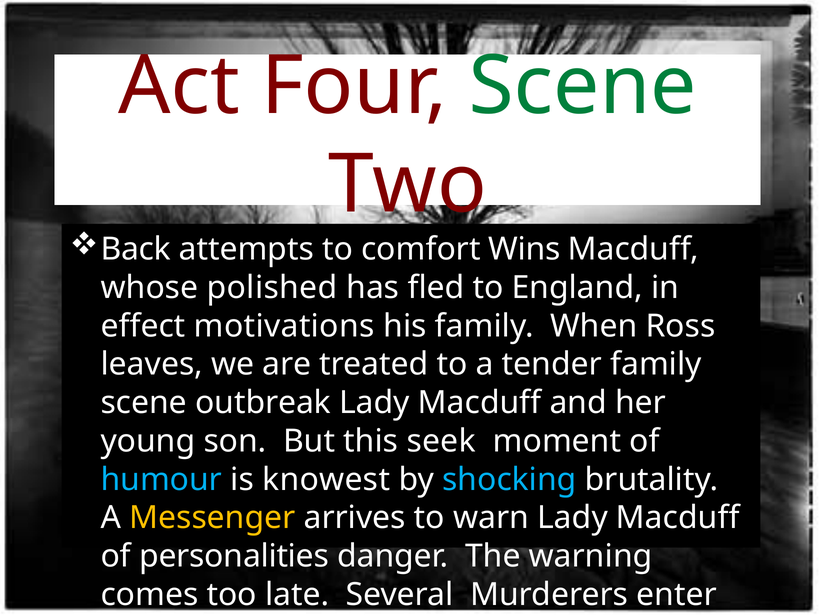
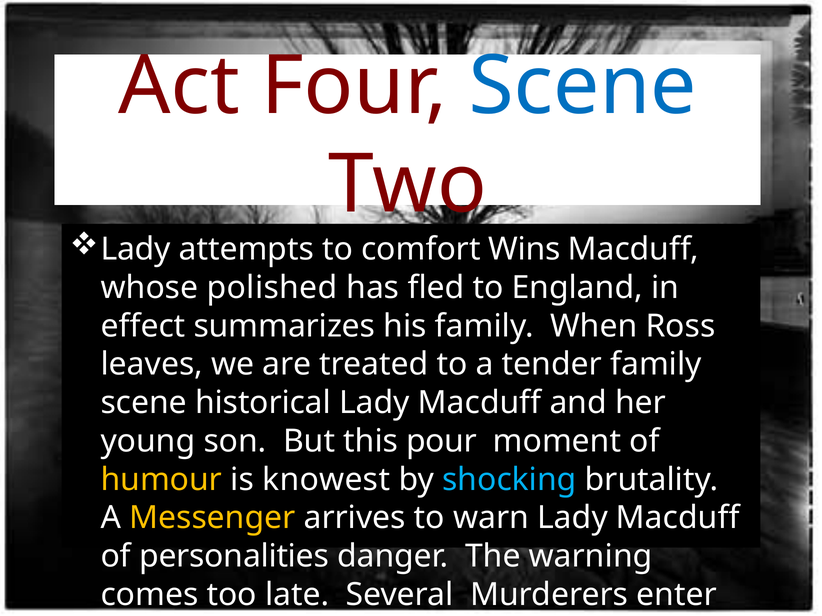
Scene colour: green -> blue (583, 86)
Back: Back -> Lady (136, 250)
motivations: motivations -> summarizes (284, 326)
outbreak: outbreak -> historical (263, 403)
seek: seek -> pour (442, 441)
humour colour: light blue -> yellow (161, 480)
